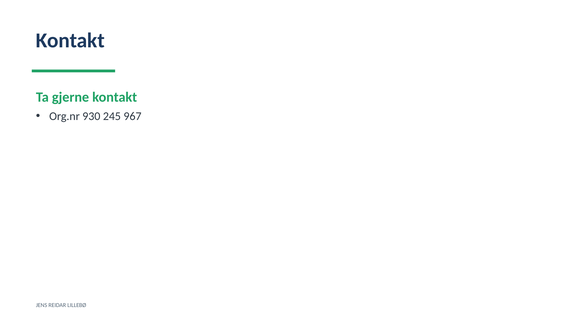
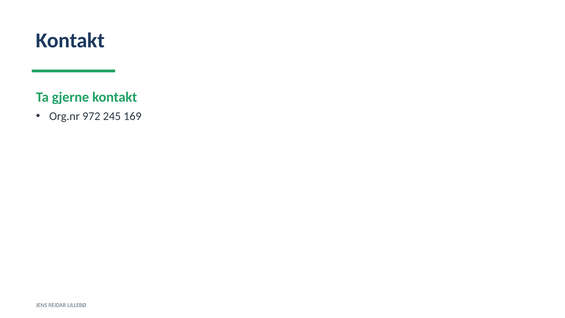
930: 930 -> 972 (91, 116)
967: 967 -> 169 (133, 116)
